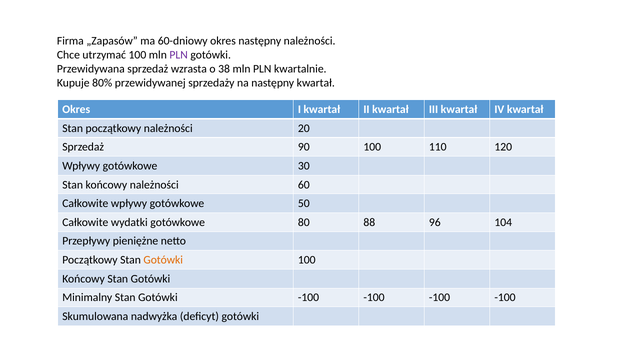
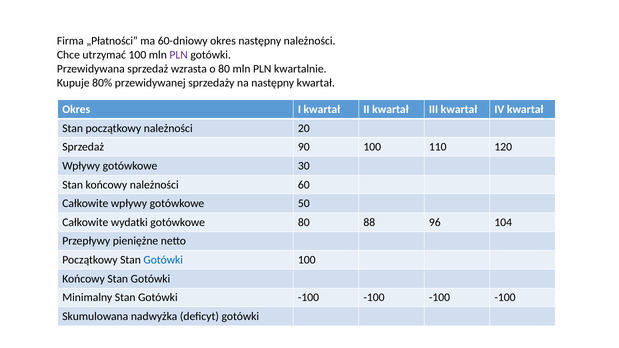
„Zapasów: „Zapasów -> „Płatności (112, 41)
o 38: 38 -> 80 (224, 69)
Gotówki colour: orange -> blue (163, 260)
